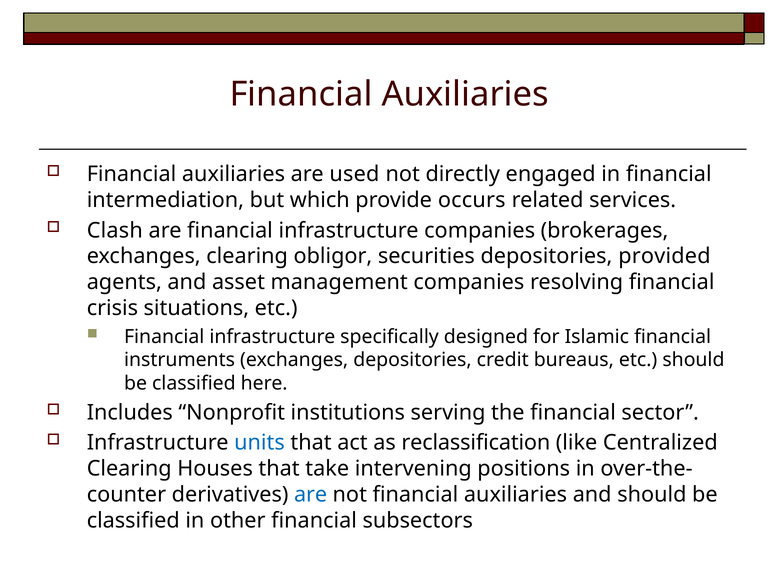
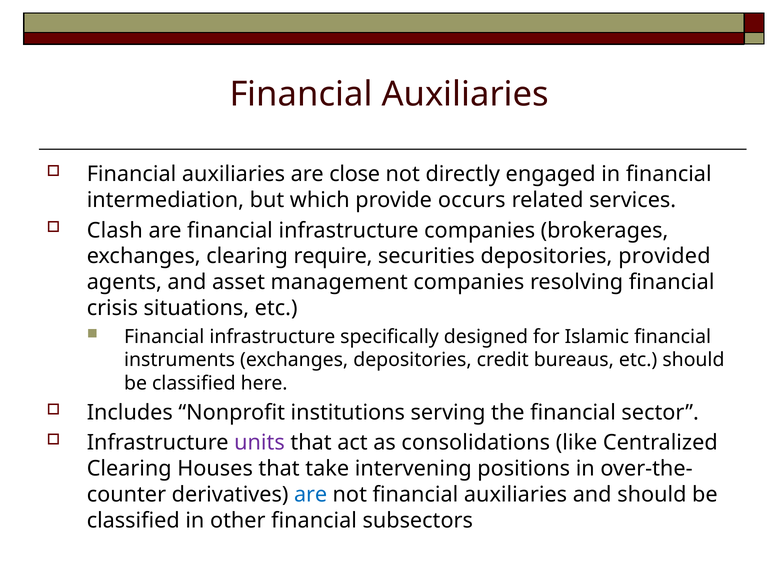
used: used -> close (355, 174)
obligor: obligor -> require (333, 256)
units colour: blue -> purple (259, 443)
reclassification: reclassification -> consolidations (476, 443)
